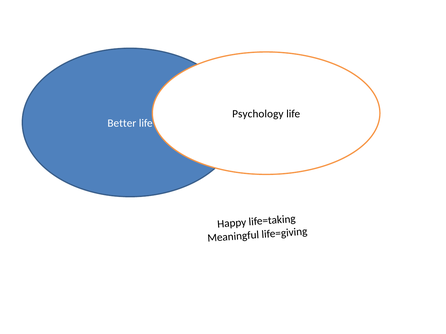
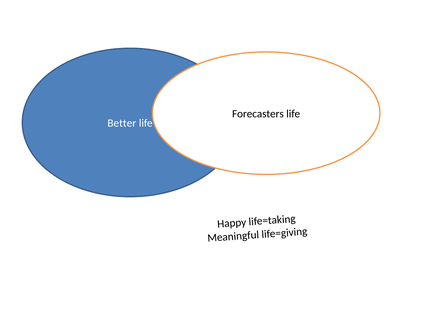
Psychology: Psychology -> Forecasters (258, 114)
